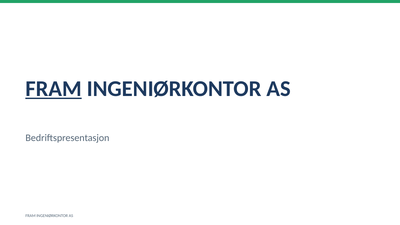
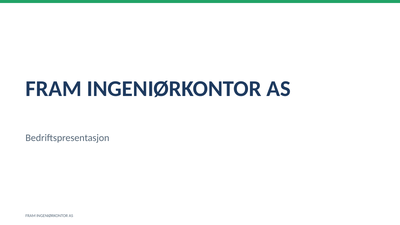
FRAM underline: present -> none (54, 89)
